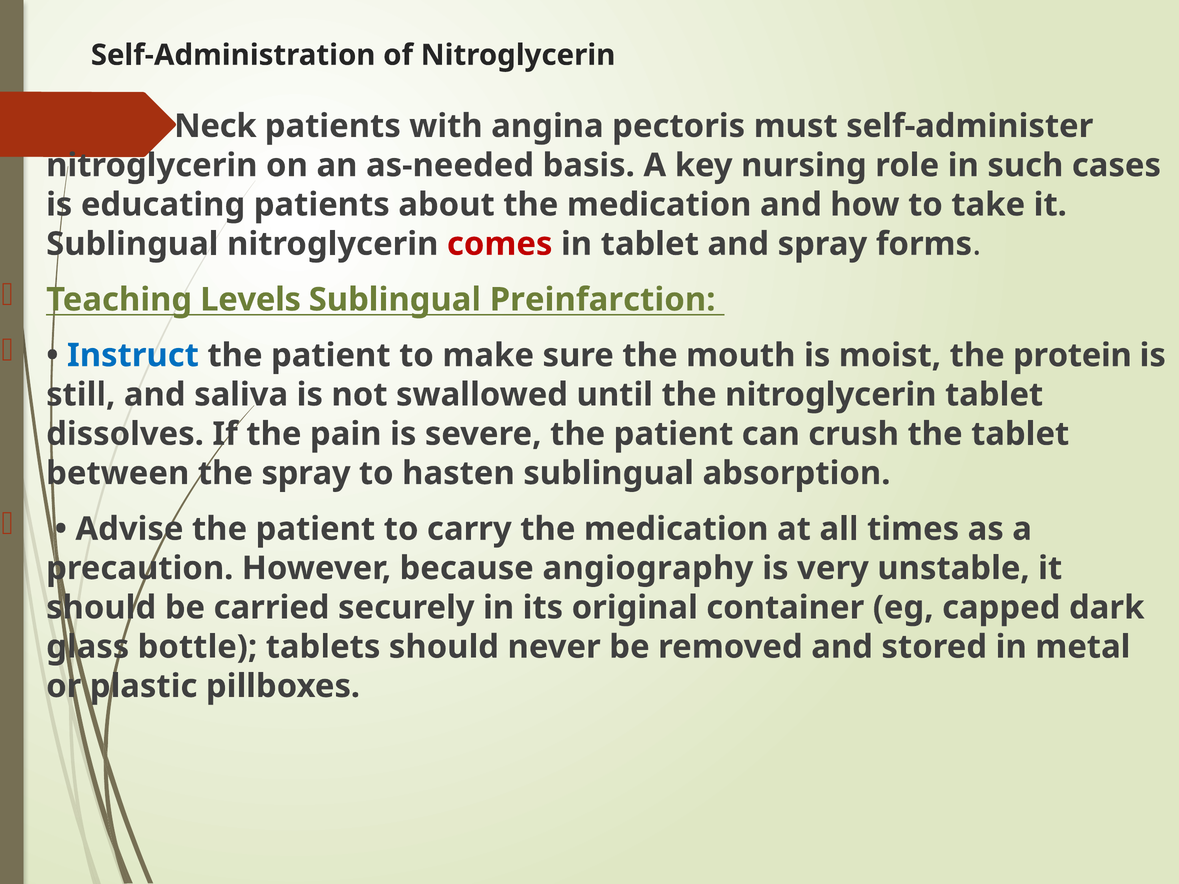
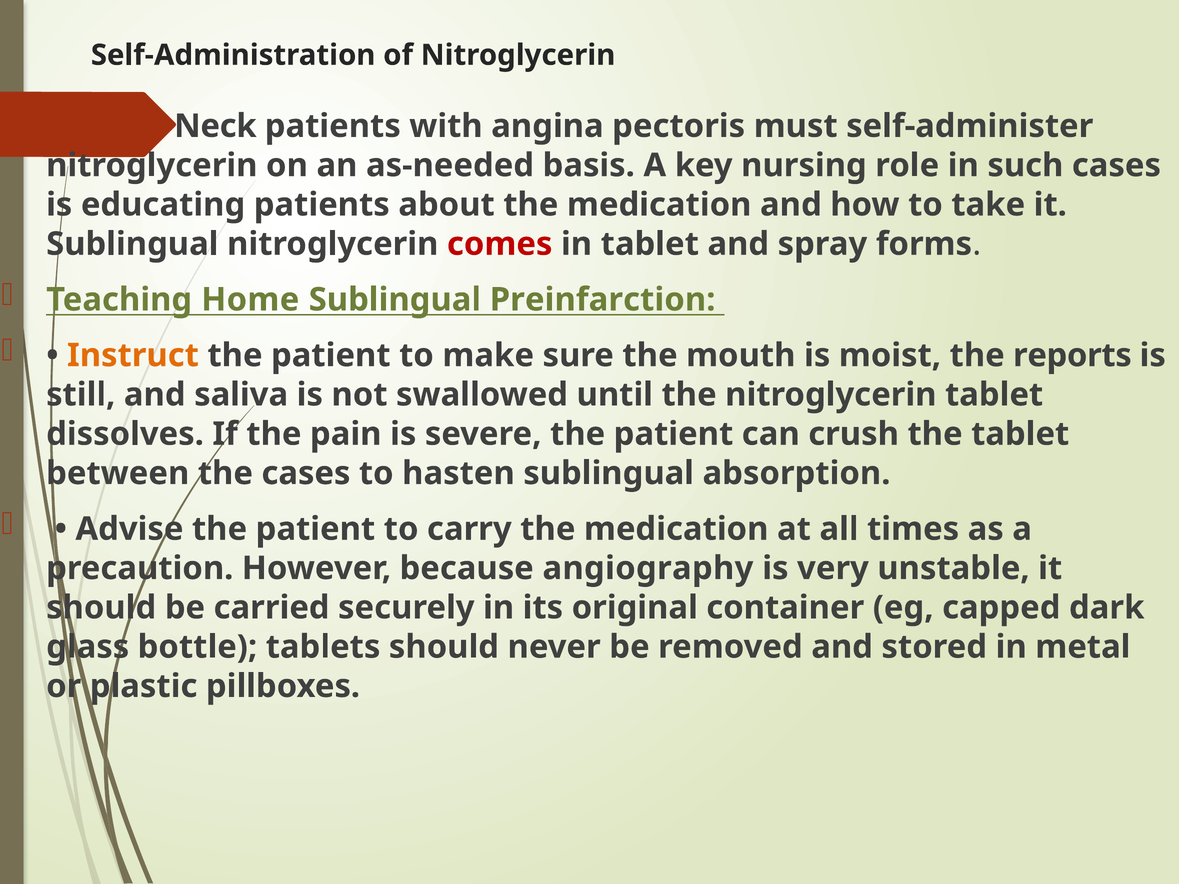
Levels: Levels -> Home (250, 300)
Instruct colour: blue -> orange (133, 355)
protein: protein -> reports (1072, 355)
the spray: spray -> cases (306, 473)
